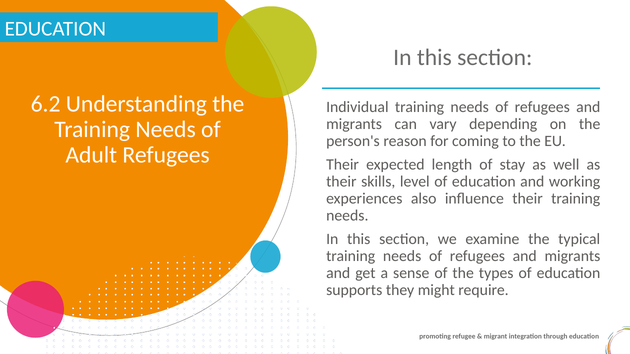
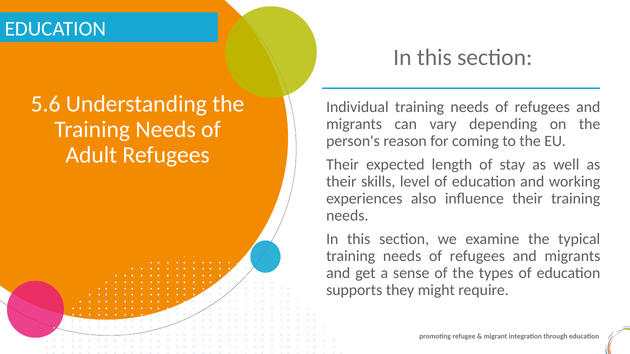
6.2: 6.2 -> 5.6 (46, 104)
